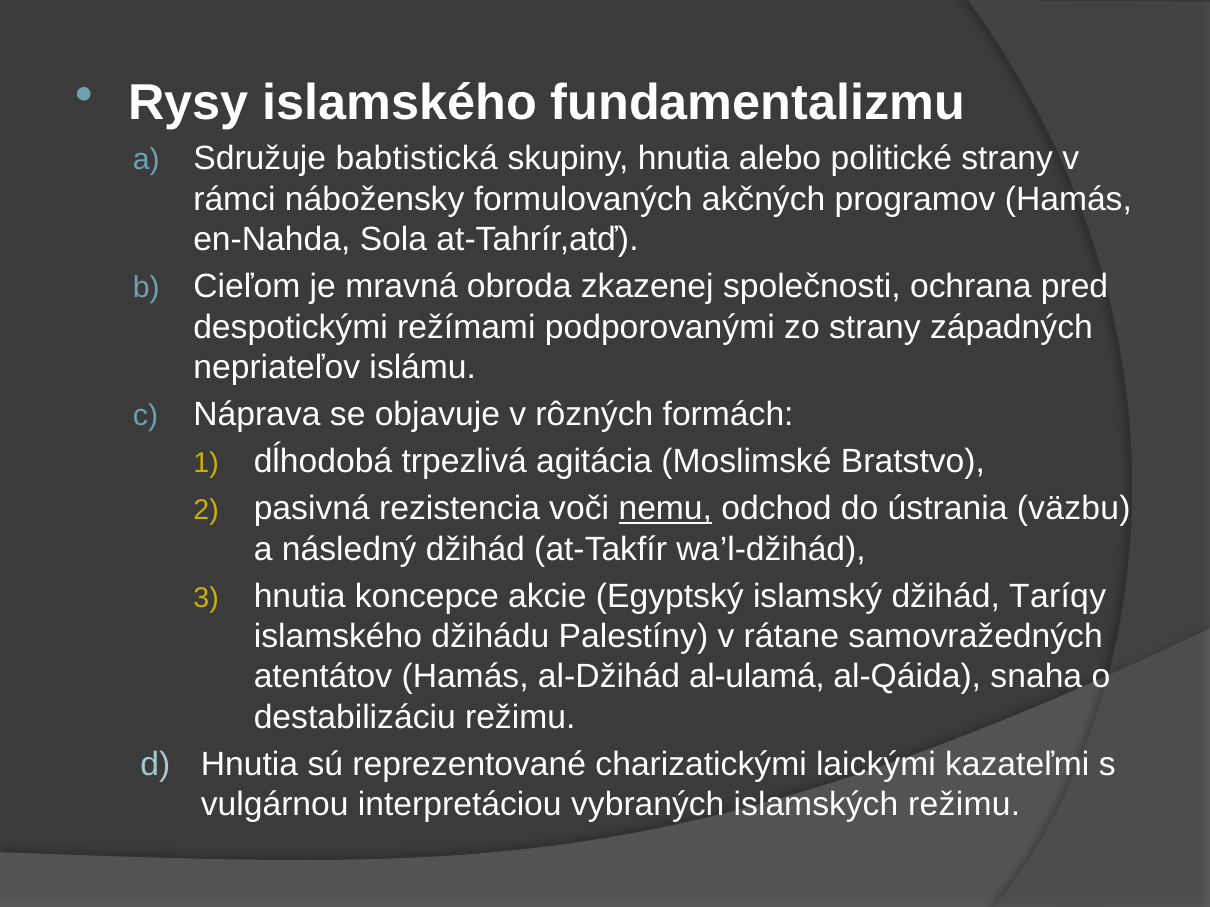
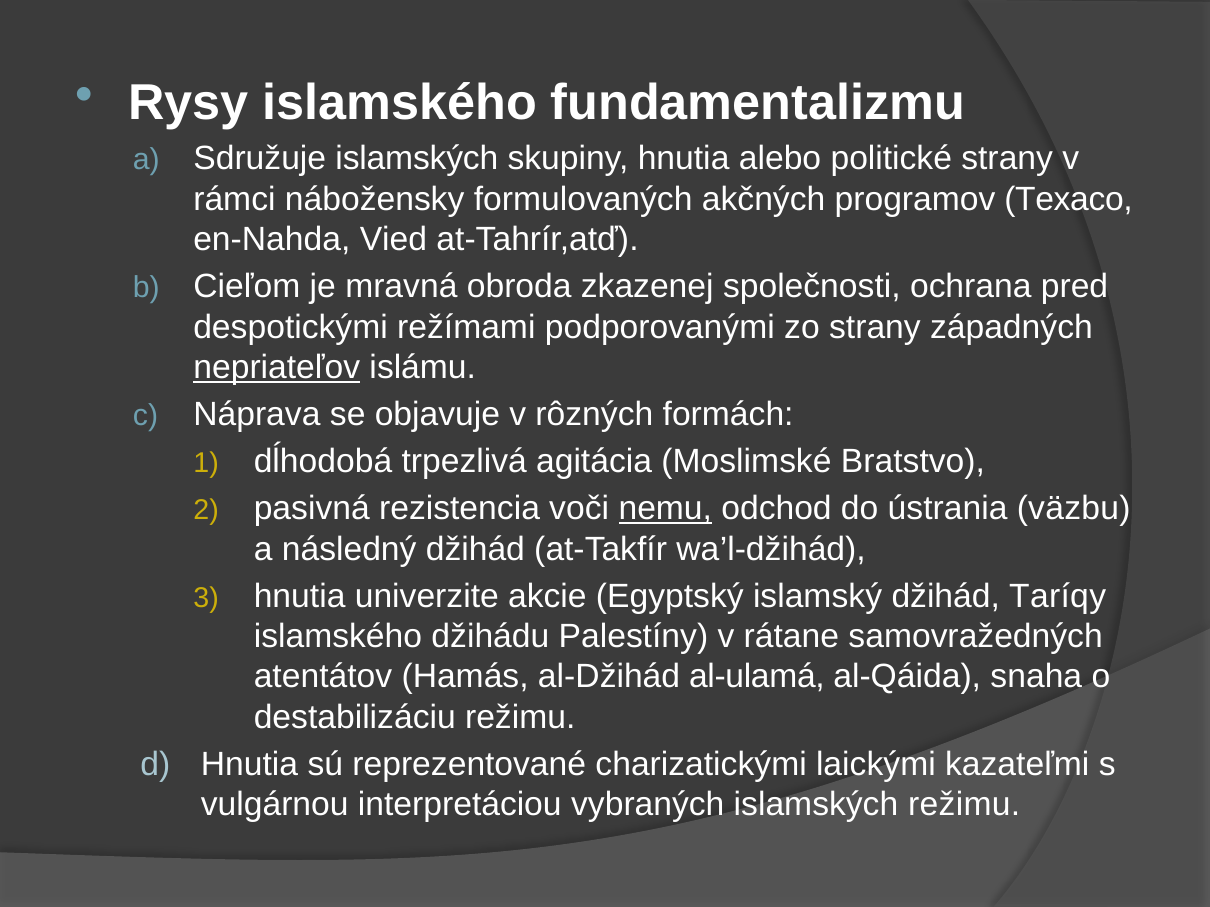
Sdružuje babtistická: babtistická -> islamských (417, 159)
programov Hamás: Hamás -> Texaco (1069, 199)
Sola: Sola -> Vied (393, 240)
nepriateľov underline: none -> present (277, 368)
koncepce: koncepce -> univerzite (427, 596)
